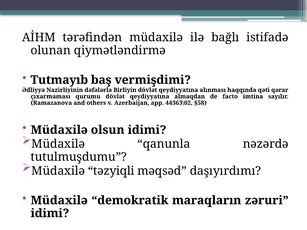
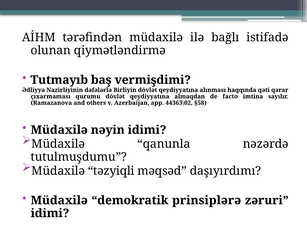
olsun: olsun -> nəyin (108, 130)
maraqların: maraqların -> prinsiplərə (207, 201)
